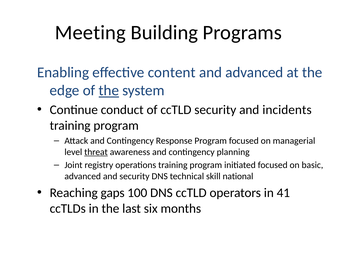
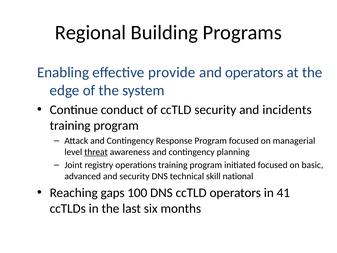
Meeting: Meeting -> Regional (90, 33)
content: content -> provide (172, 72)
and advanced: advanced -> operators (254, 72)
the underline: present -> none (109, 90)
